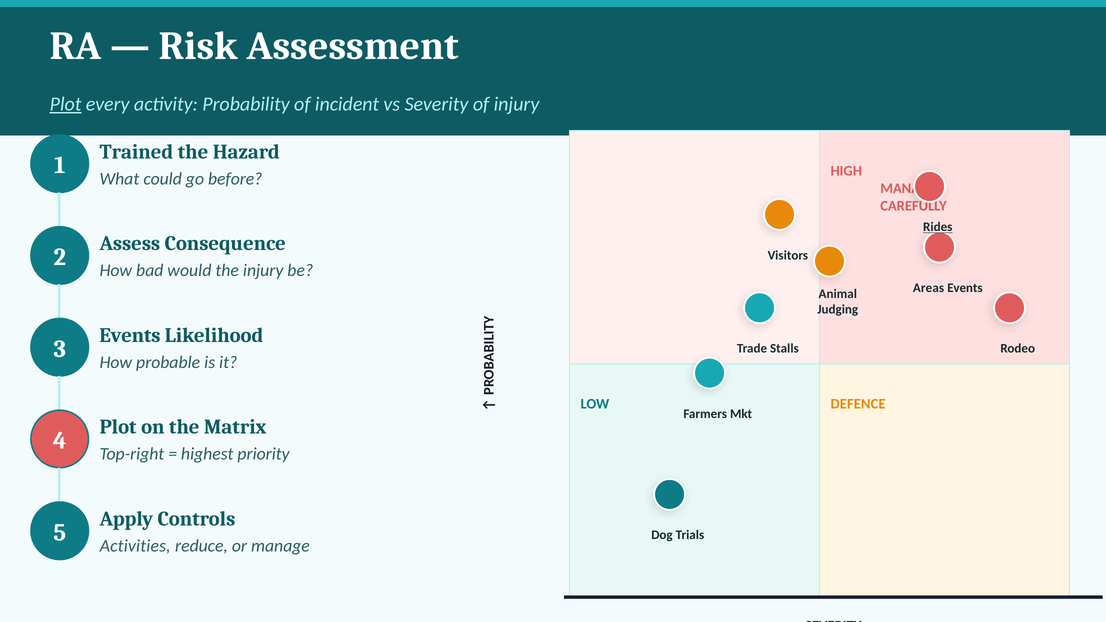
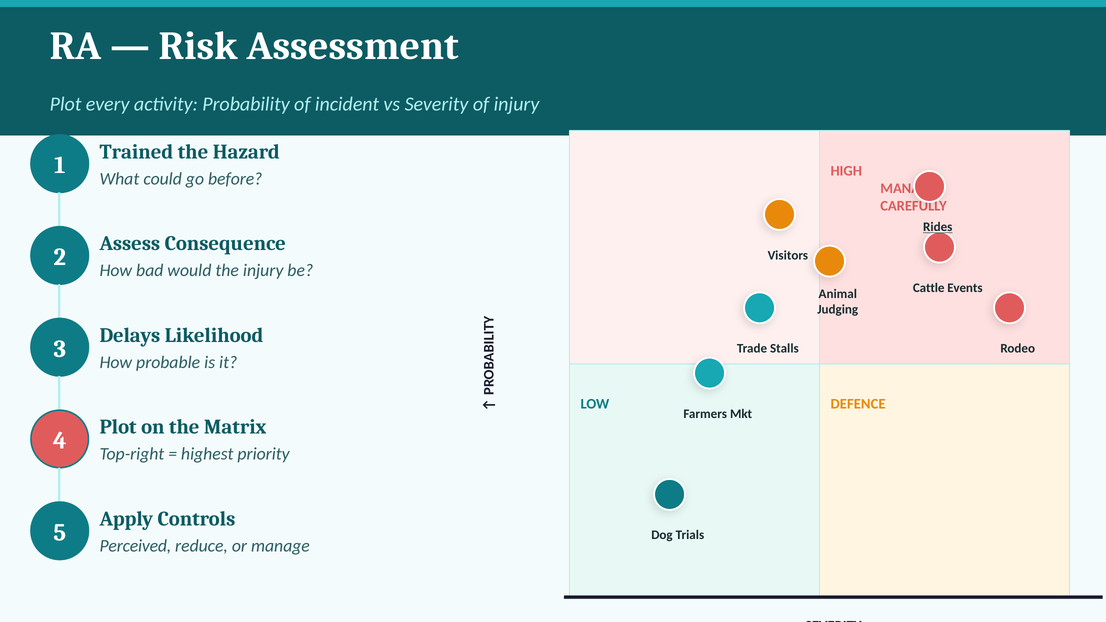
Plot underline: present -> none (66, 104)
Areas: Areas -> Cattle (929, 288)
Events: Events -> Delays (130, 335)
Activities: Activities -> Perceived (135, 546)
